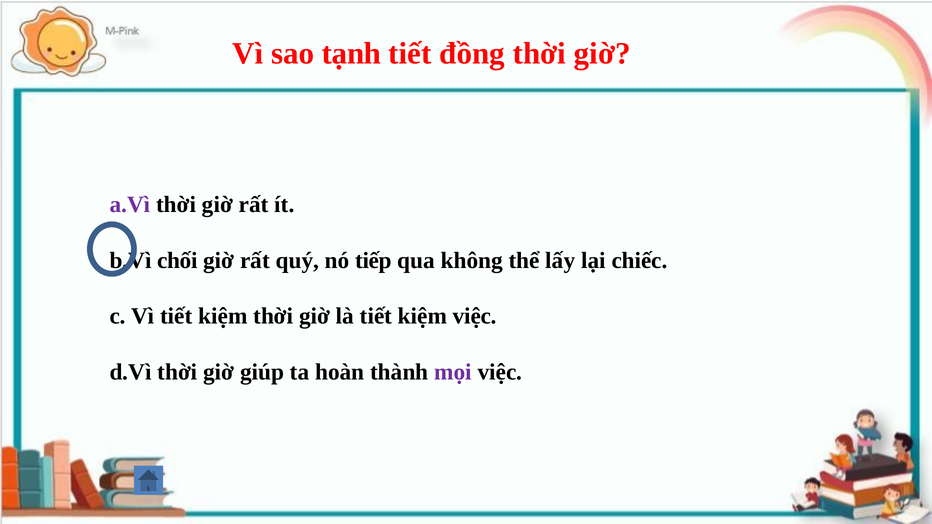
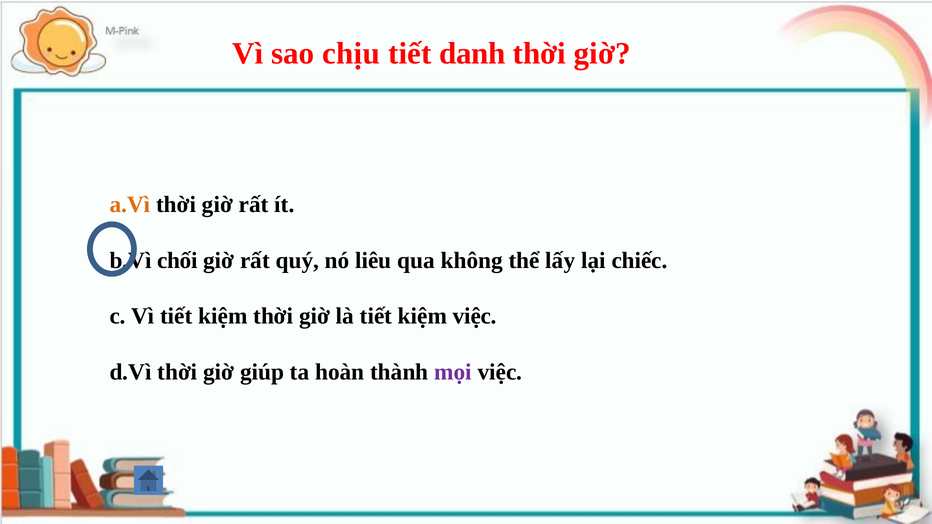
tạnh: tạnh -> chịu (351, 53)
đồng: đồng -> danh (472, 53)
a.Vì colour: purple -> orange (130, 205)
tiếp: tiếp -> liêu (373, 260)
